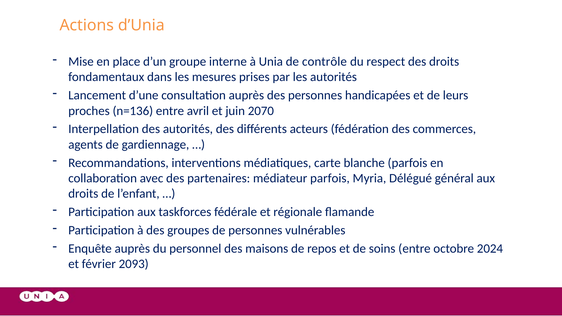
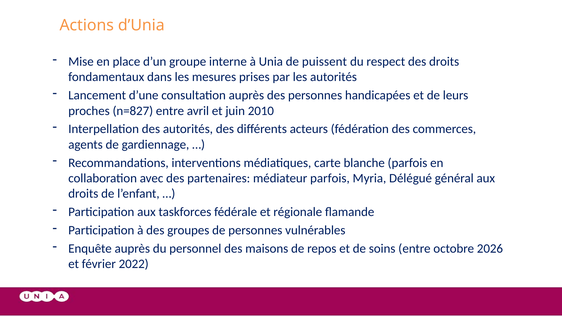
contrôle: contrôle -> puissent (324, 62)
n=136: n=136 -> n=827 (133, 111)
2070: 2070 -> 2010 (261, 111)
2024: 2024 -> 2026 (490, 249)
2093: 2093 -> 2022 (134, 264)
